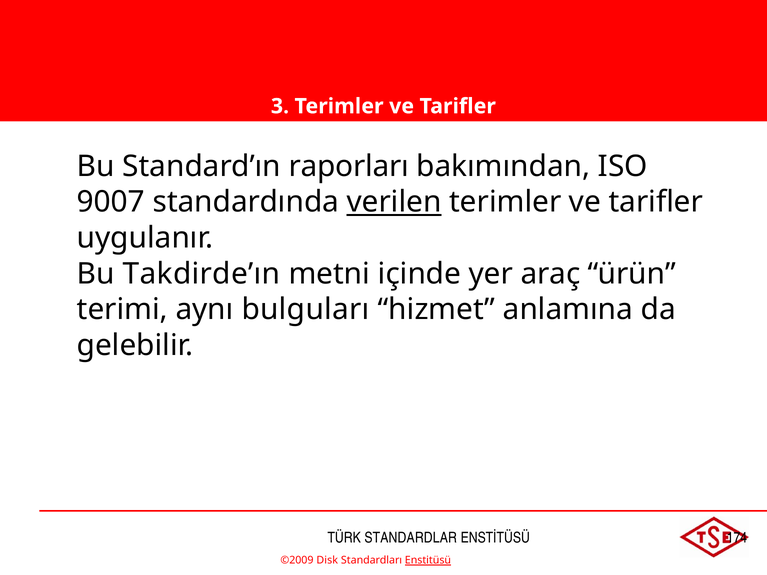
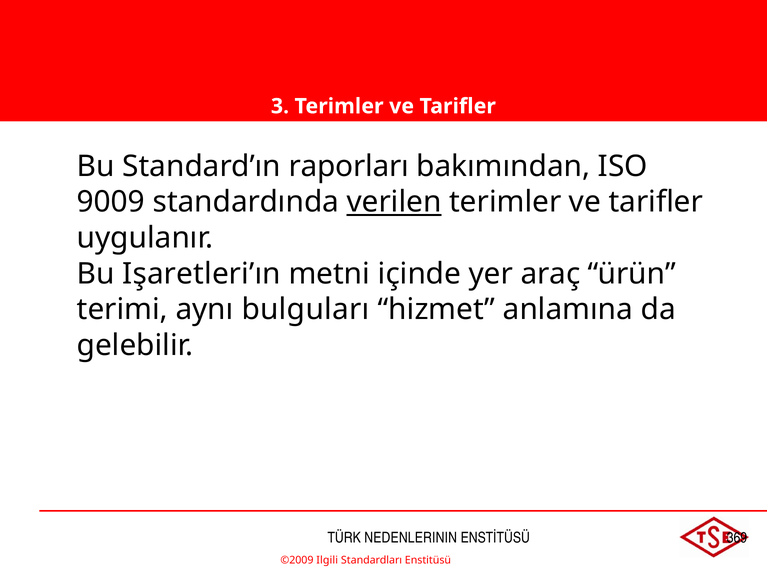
9007: 9007 -> 9009 (111, 202)
Takdirde’ın: Takdirde’ın -> Işaretleri’ın (202, 274)
STANDARDLAR: STANDARDLAR -> NEDENLERININ (411, 538)
174: 174 -> 369 (737, 538)
Disk: Disk -> Ilgili (327, 561)
Enstitüsü underline: present -> none (428, 561)
